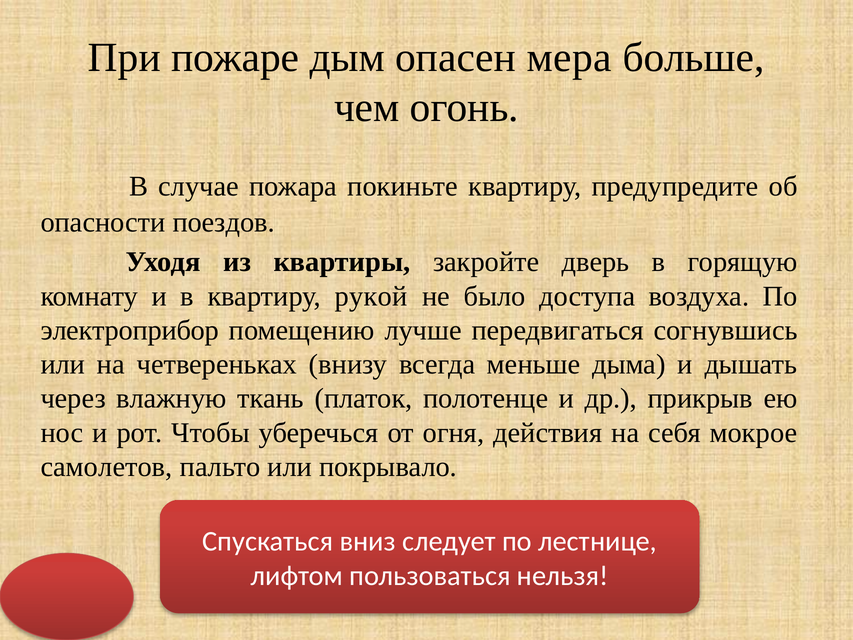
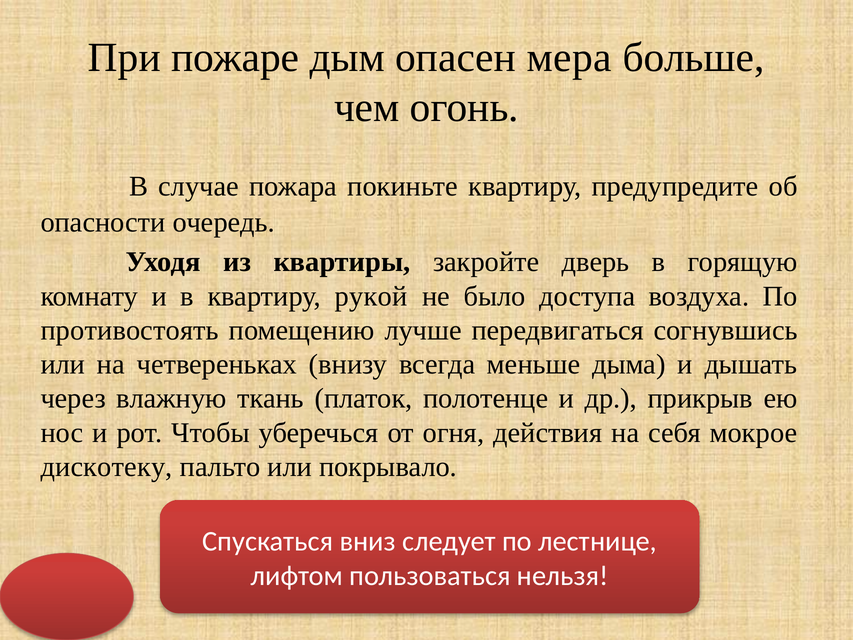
поездов: поездов -> очередь (224, 222)
электроприбор: электроприбор -> противостоять (130, 330)
самолетов: самолетов -> дискотеку (107, 467)
